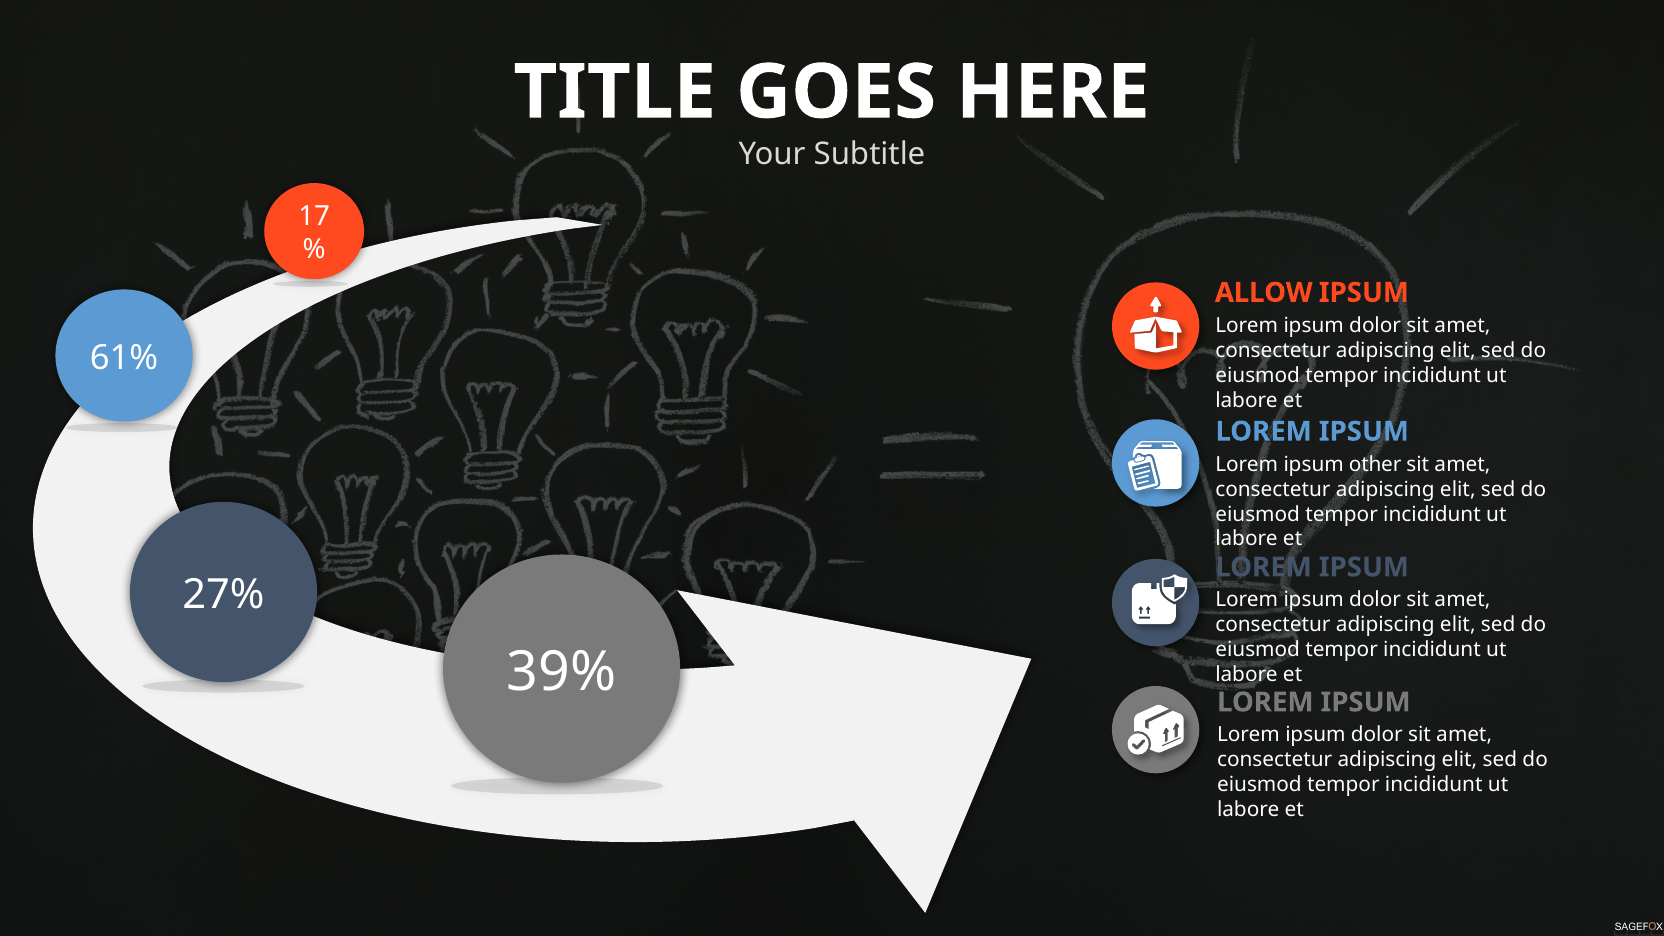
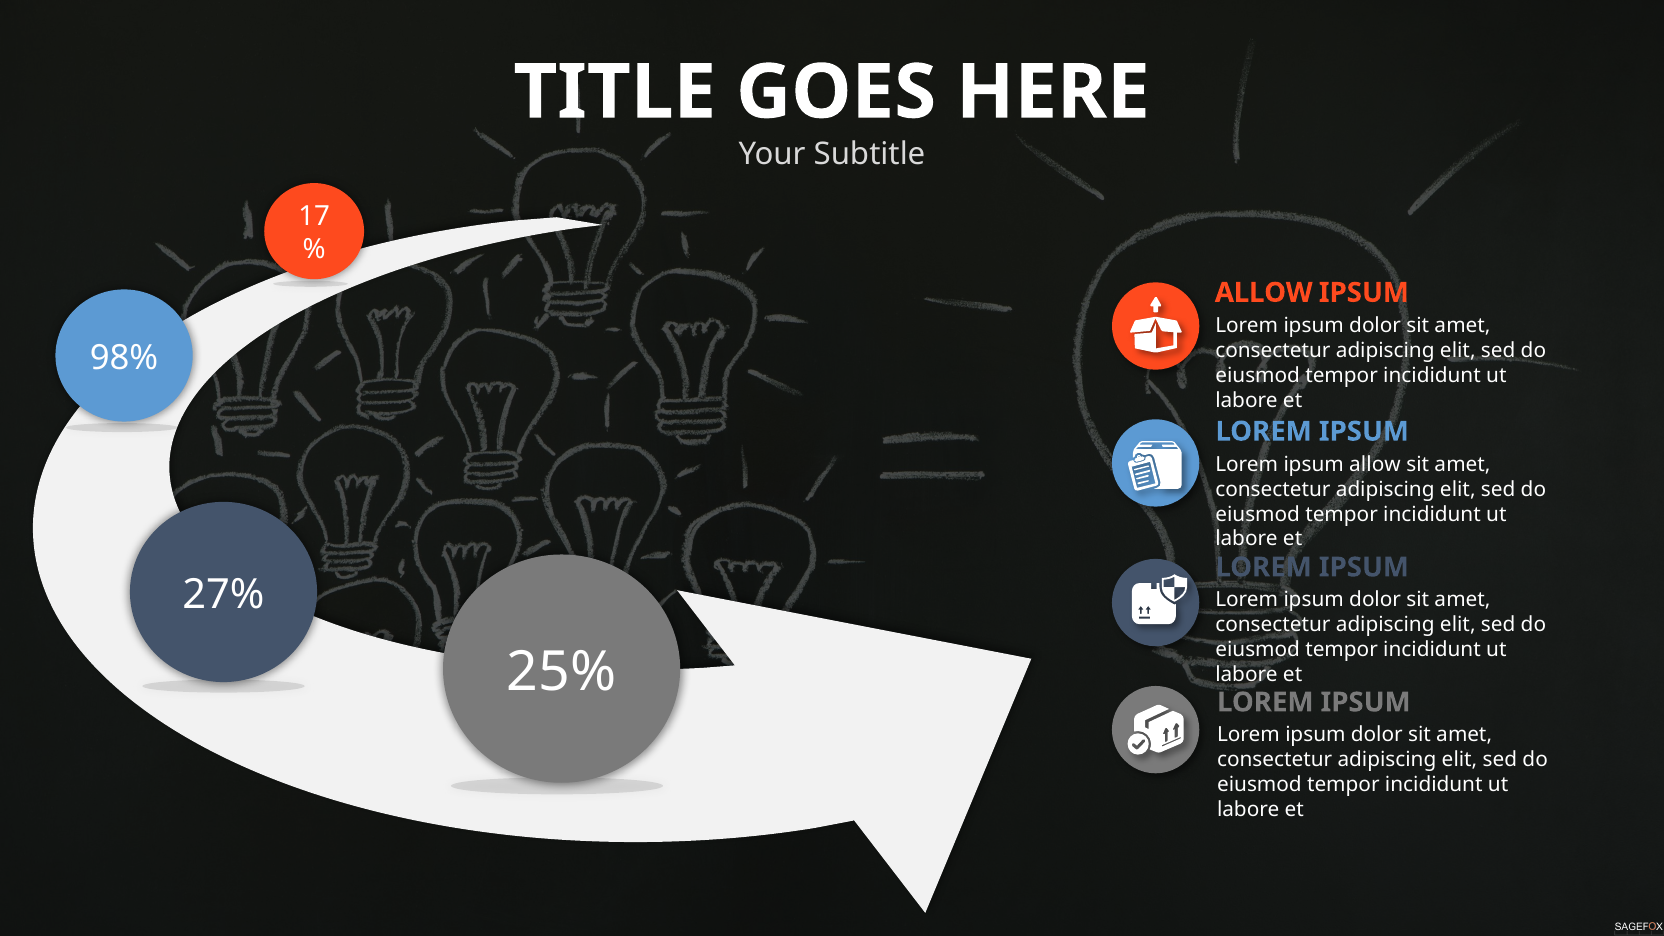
61%: 61% -> 98% (124, 358)
ipsum other: other -> allow (1375, 464)
39%: 39% -> 25% (561, 672)
